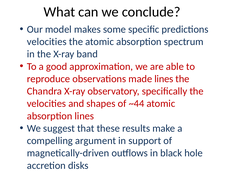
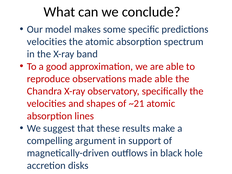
made lines: lines -> able (164, 79)
~44: ~44 -> ~21 (136, 104)
